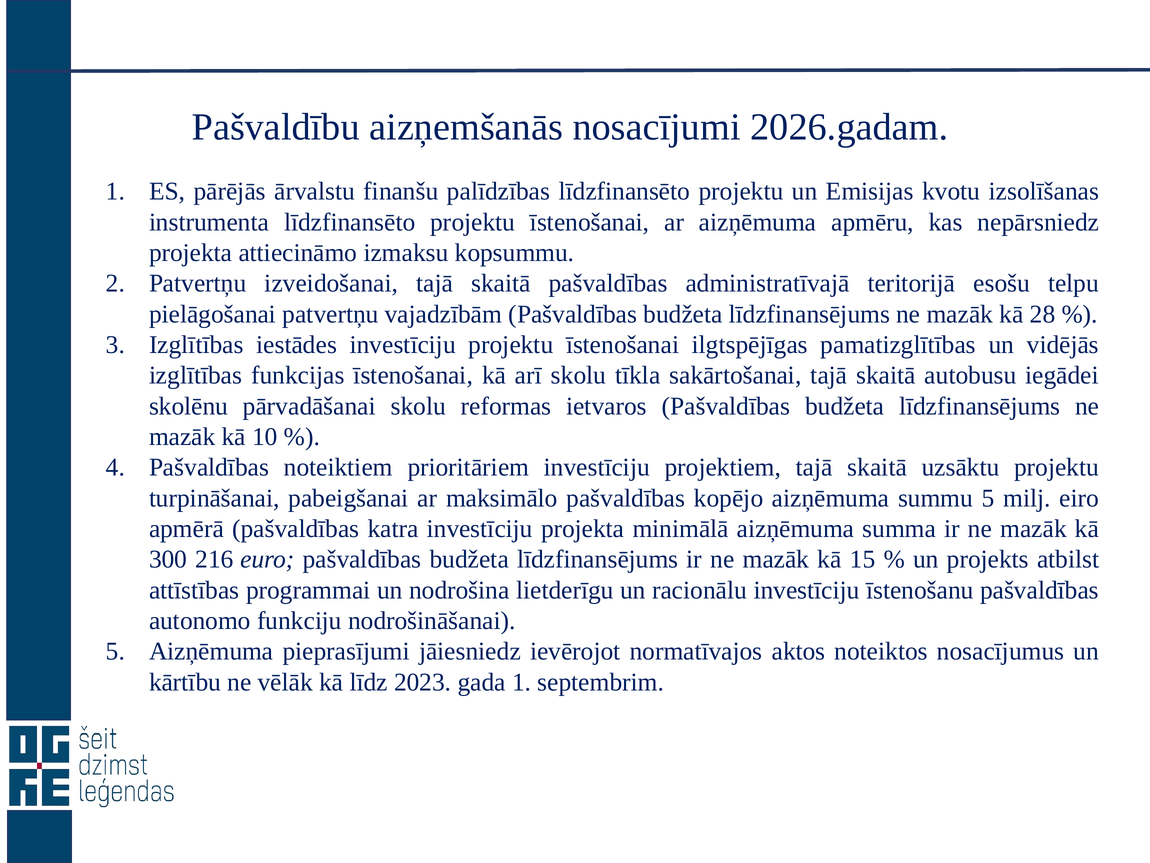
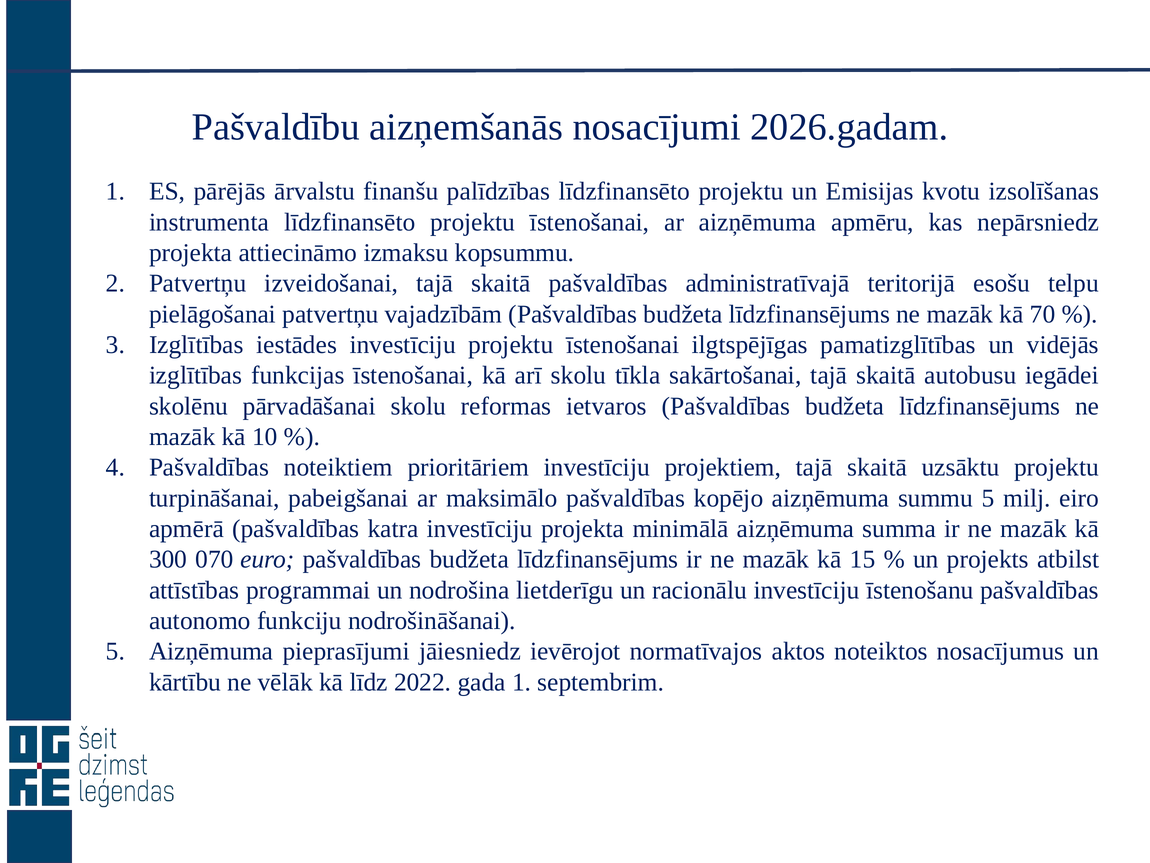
28: 28 -> 70 (1043, 314)
216: 216 -> 070 (214, 559)
2023: 2023 -> 2022 (423, 682)
